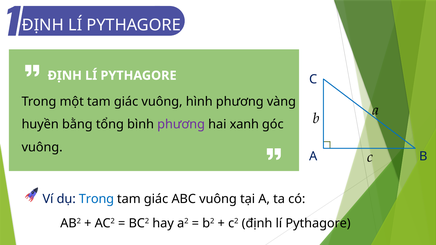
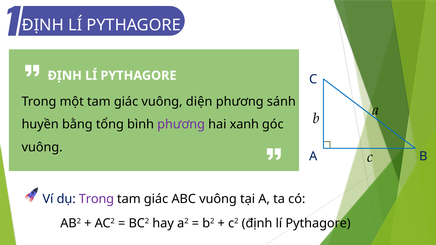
hình: hình -> diện (199, 102)
vàng: vàng -> sánh (281, 102)
Trong colour: blue -> purple (96, 199)
